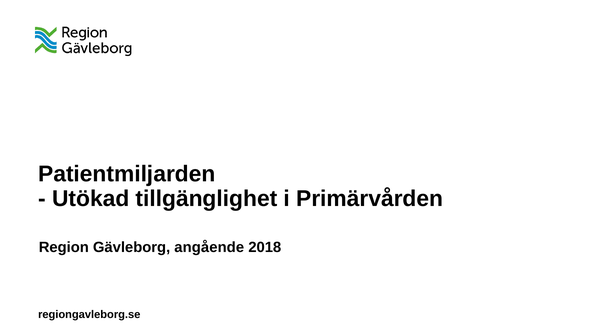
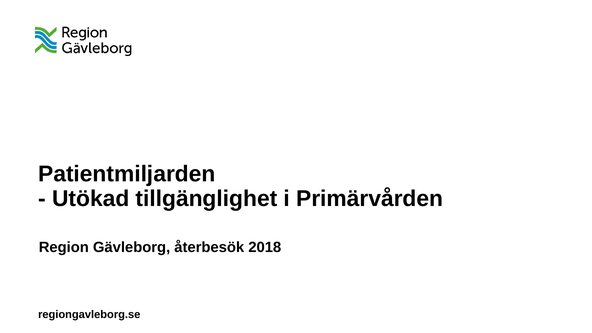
angående: angående -> återbesök (209, 247)
